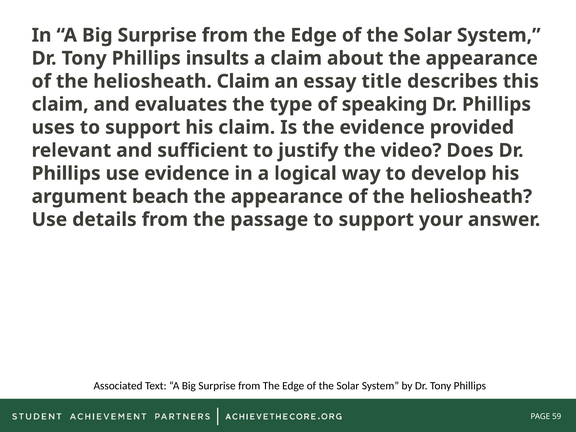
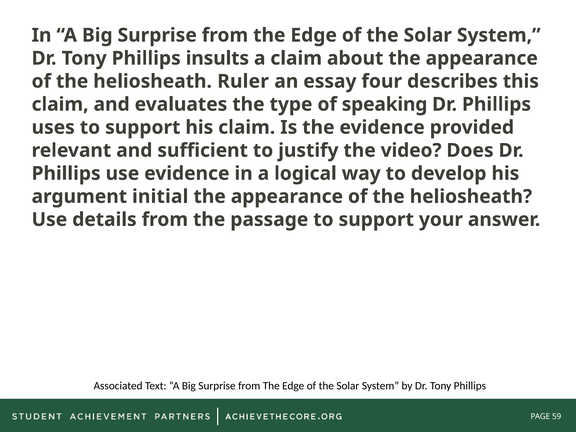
heliosheath Claim: Claim -> Ruler (243, 81)
title: title -> four (382, 81)
beach: beach -> initial (160, 197)
